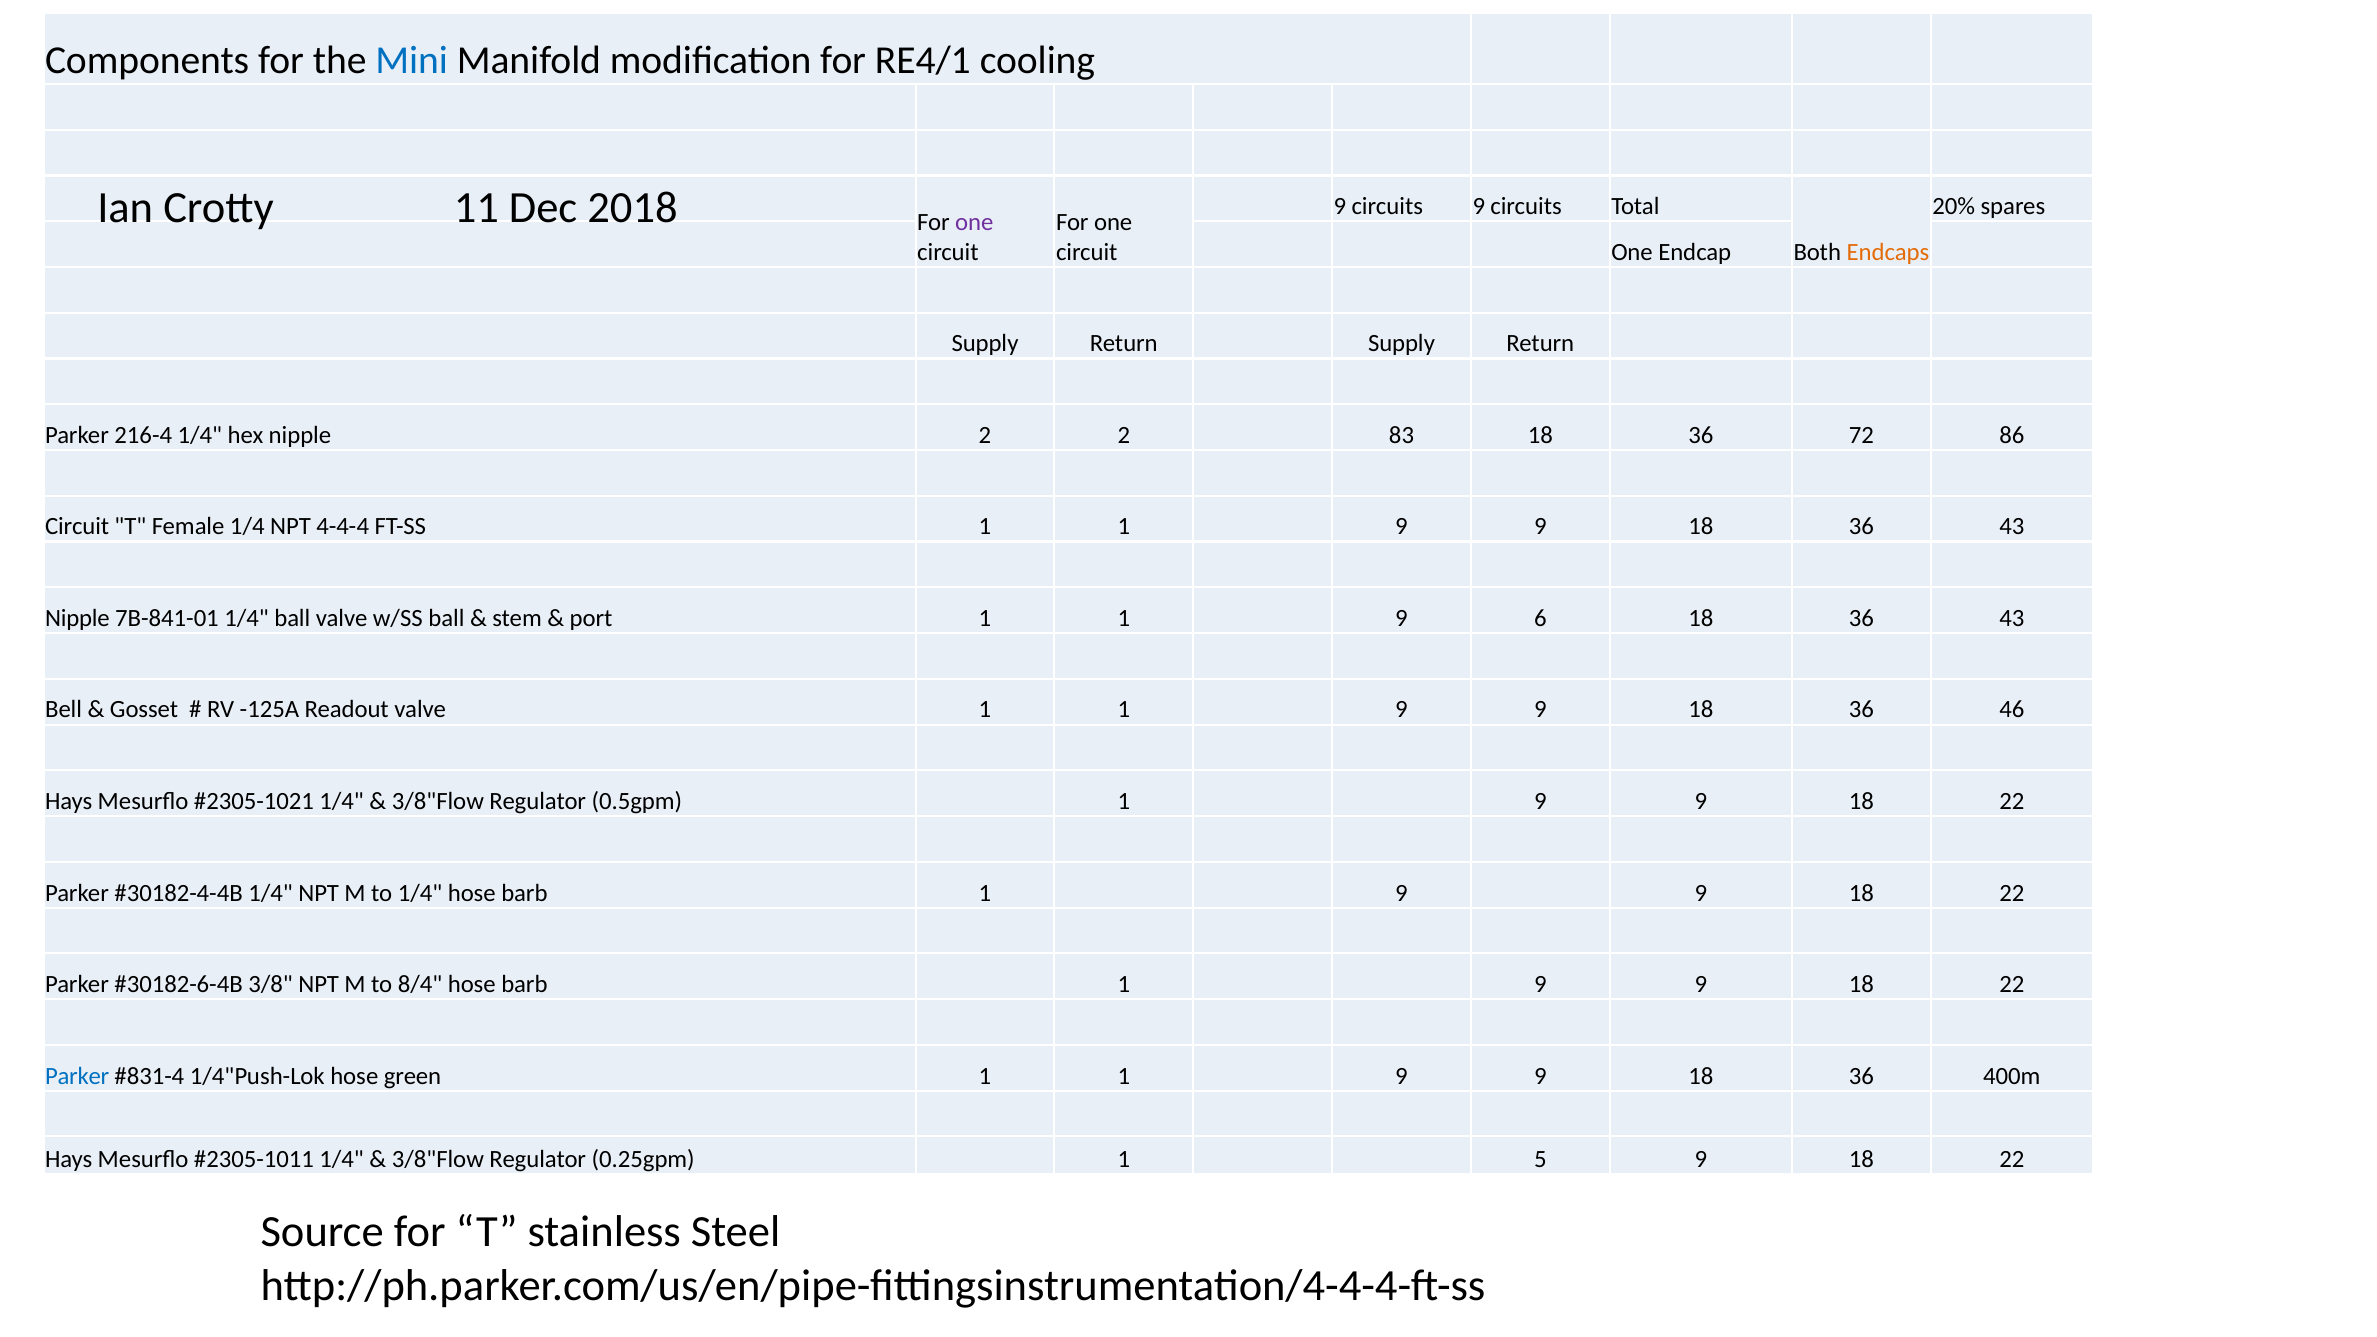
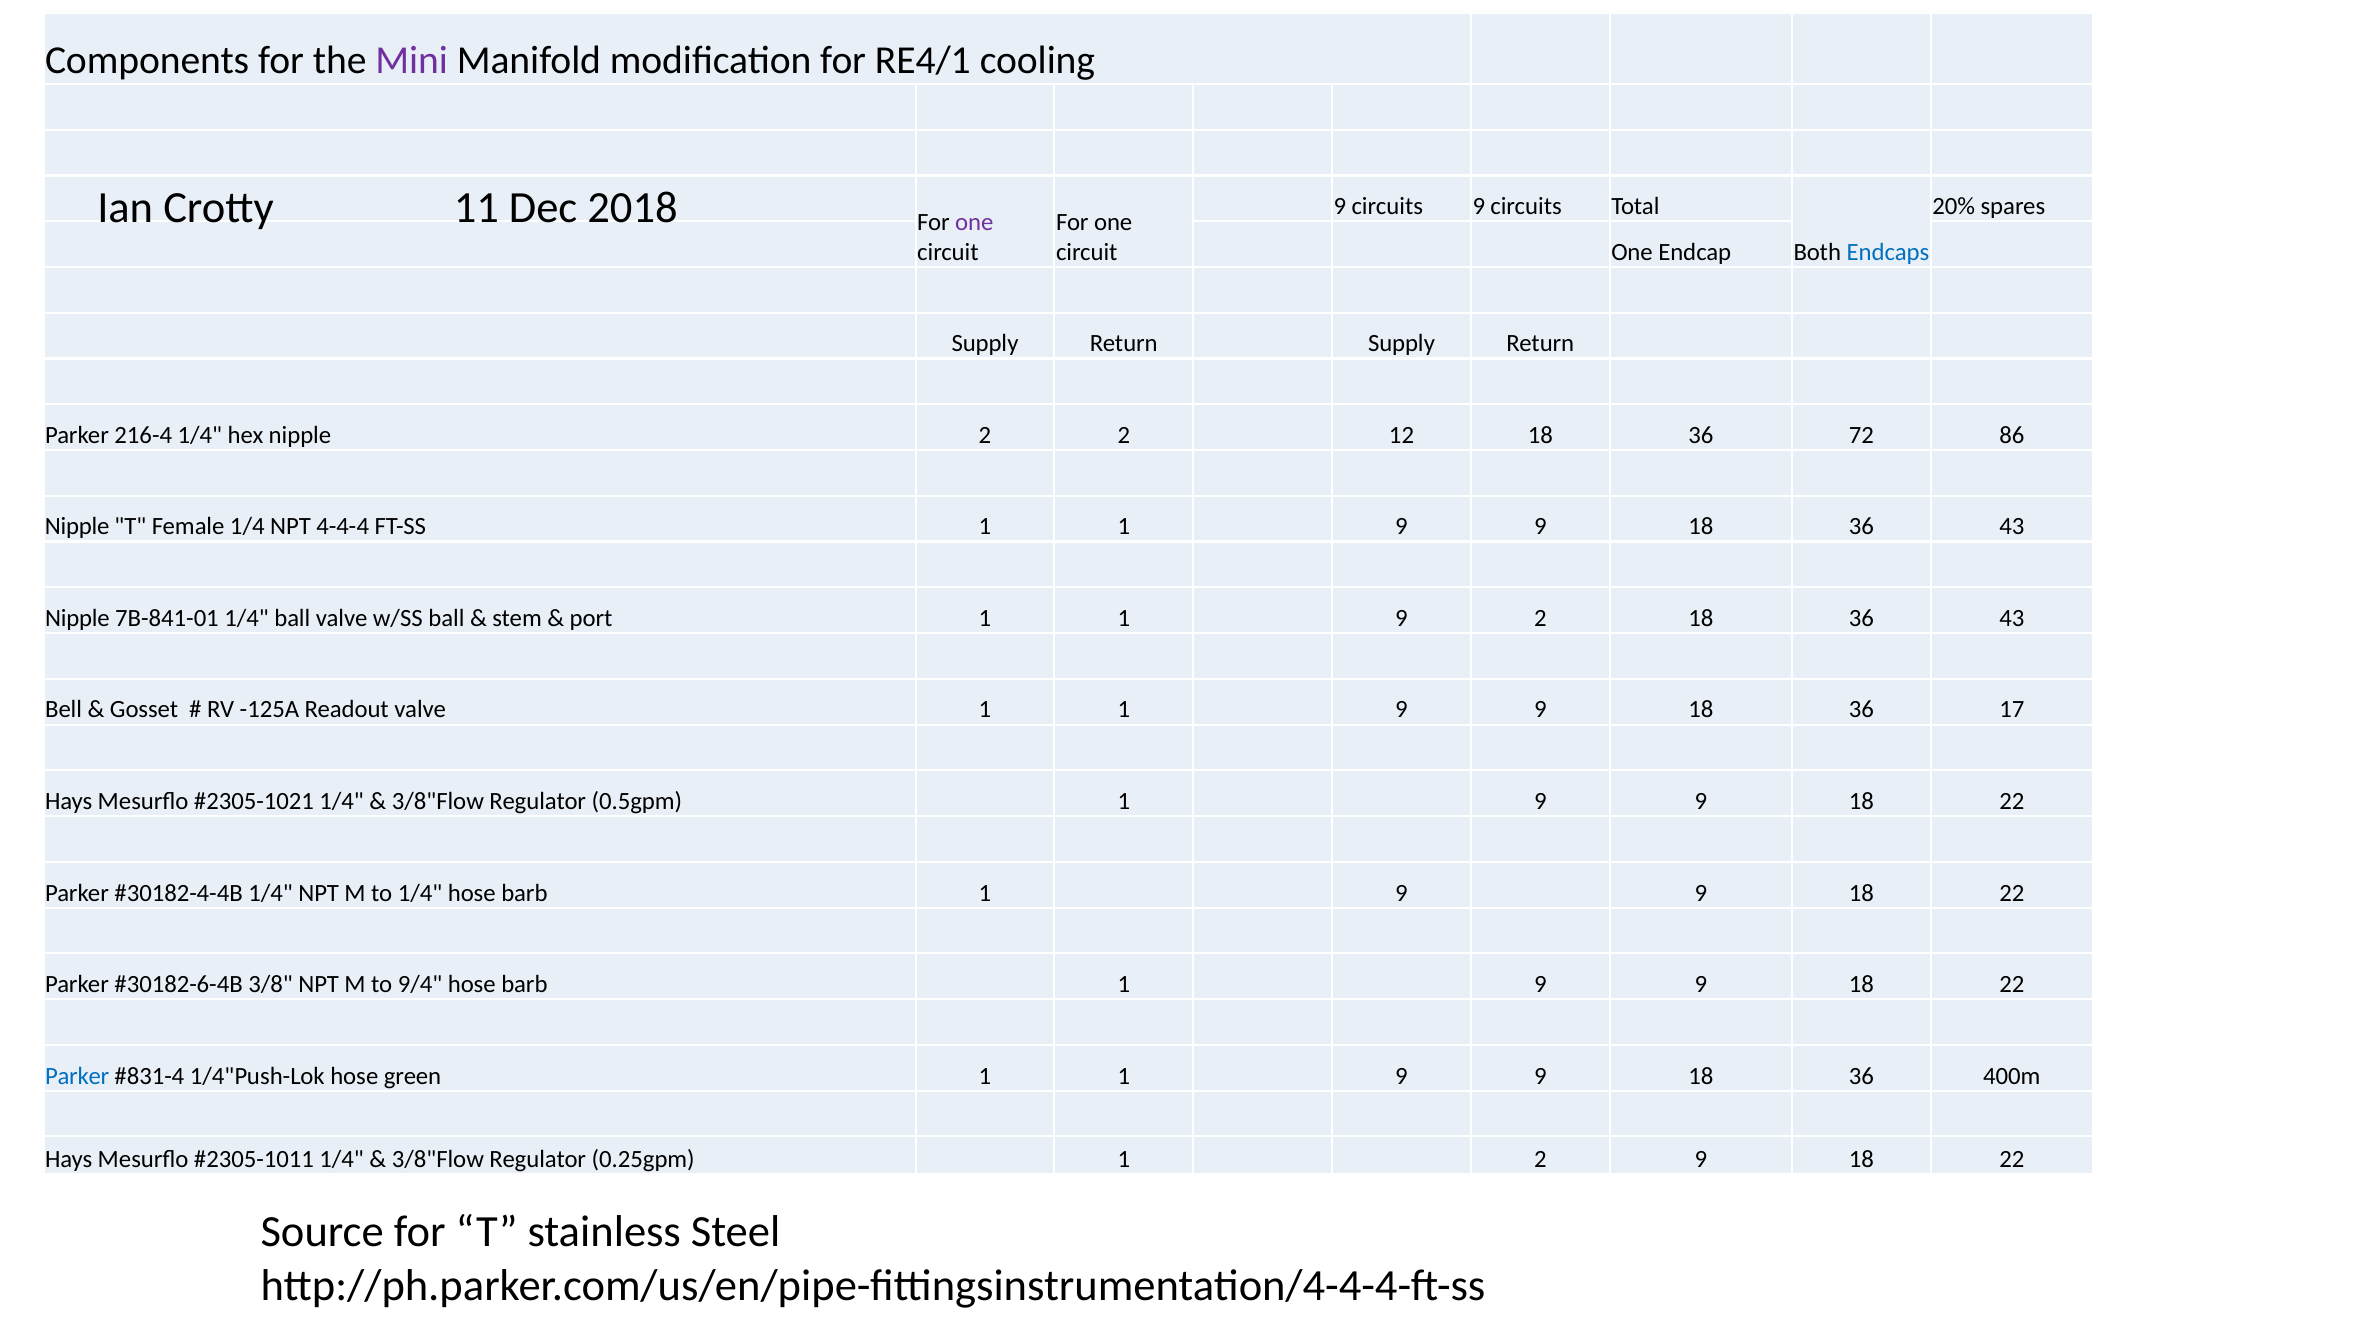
Mini colour: blue -> purple (412, 60)
Endcaps colour: orange -> blue (1888, 252)
83: 83 -> 12 (1402, 435)
Circuit: Circuit -> Nipple (77, 527)
9 6: 6 -> 2 (1540, 618)
46: 46 -> 17 (2012, 710)
8/4: 8/4 -> 9/4 (420, 984)
1 5: 5 -> 2 (1540, 1159)
